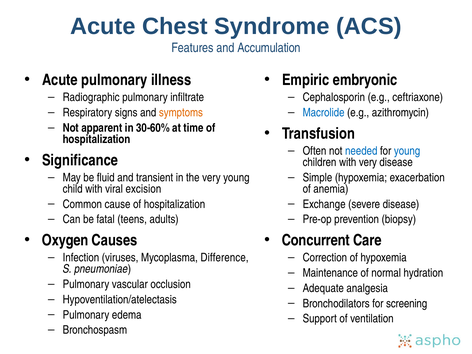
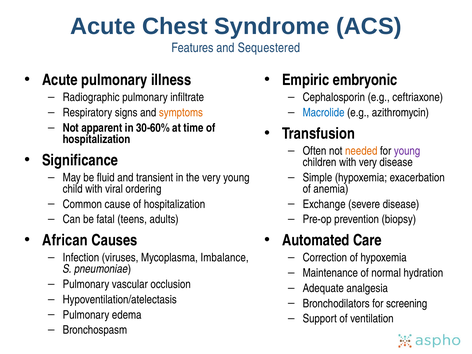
Accumulation: Accumulation -> Sequestered (269, 48)
needed colour: blue -> orange (361, 151)
young colour: blue -> purple (407, 151)
excision: excision -> ordering (143, 189)
Oxygen: Oxygen -> African (65, 240)
Concurrent: Concurrent -> Automated (316, 240)
Difference: Difference -> Imbalance (225, 258)
